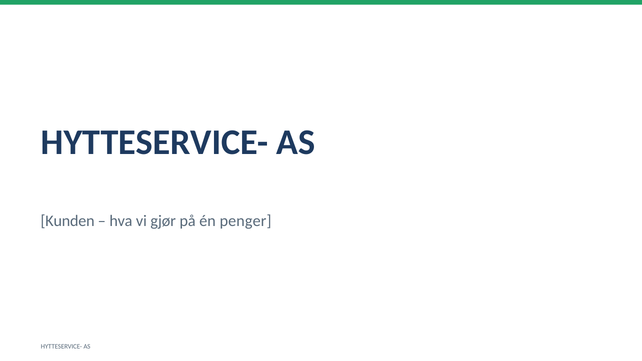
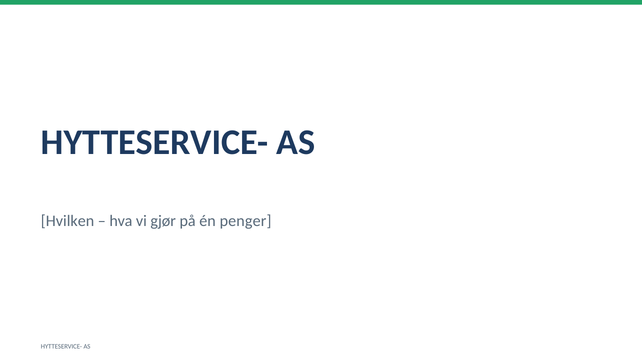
Kunden: Kunden -> Hvilken (68, 221)
